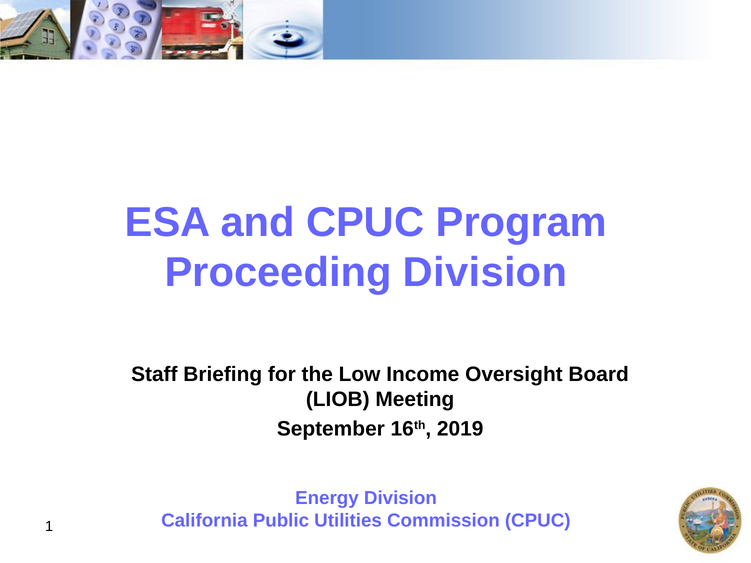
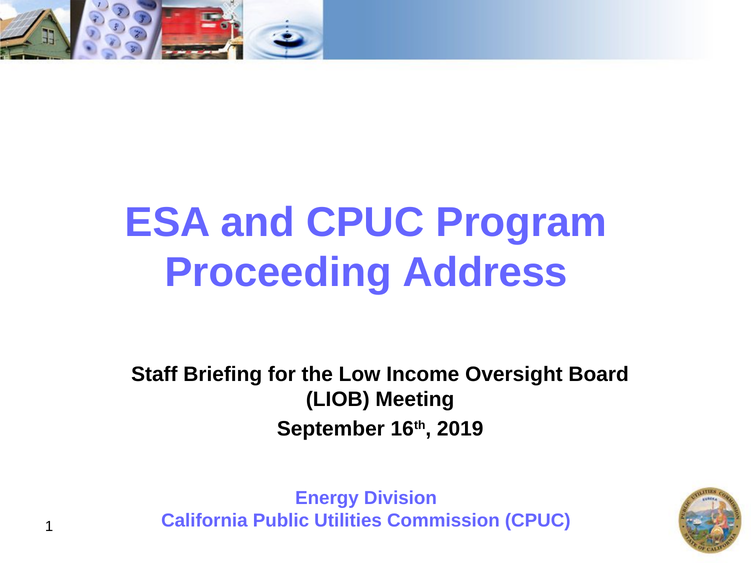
Proceeding Division: Division -> Address (485, 273)
